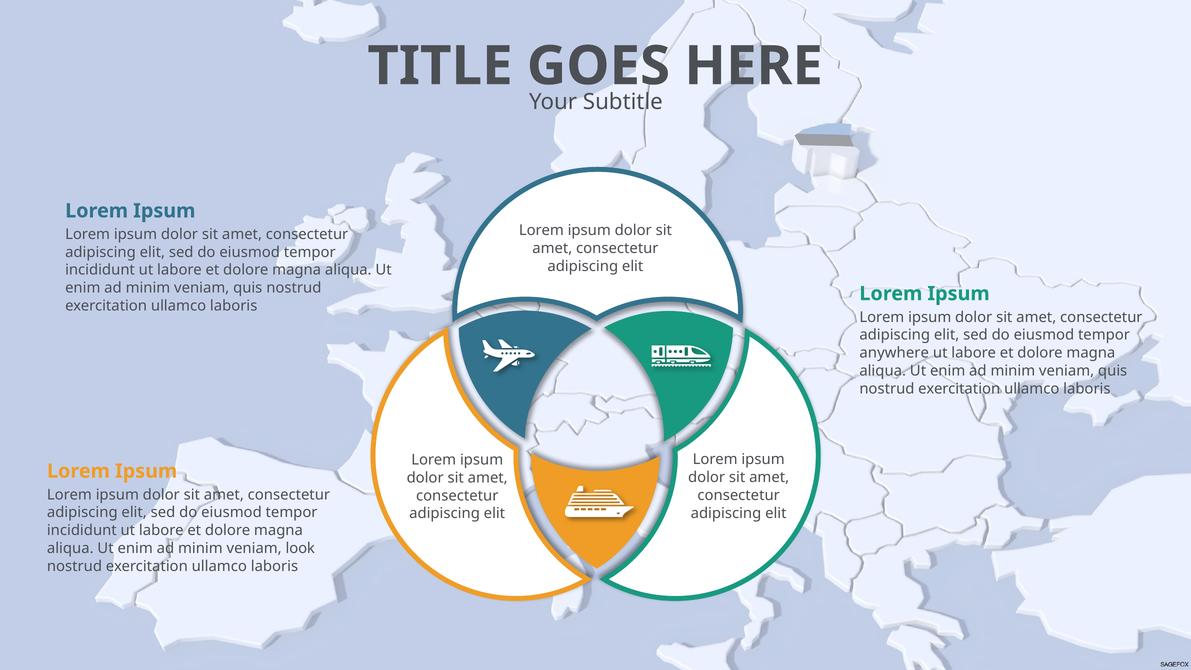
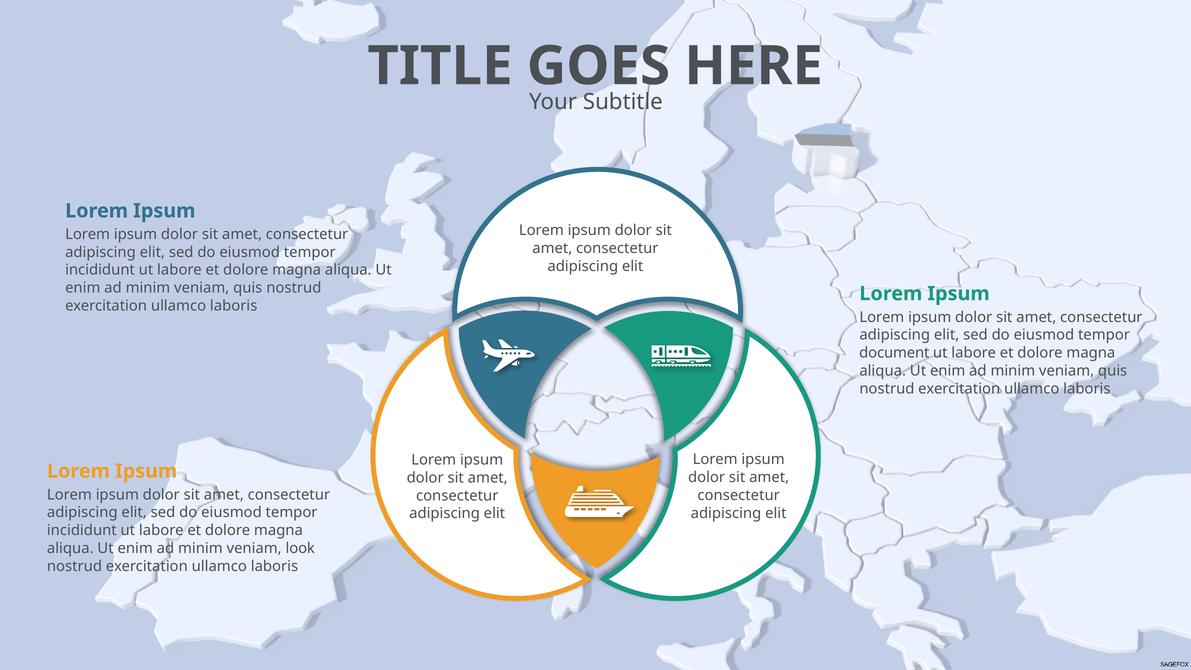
anywhere: anywhere -> document (894, 353)
